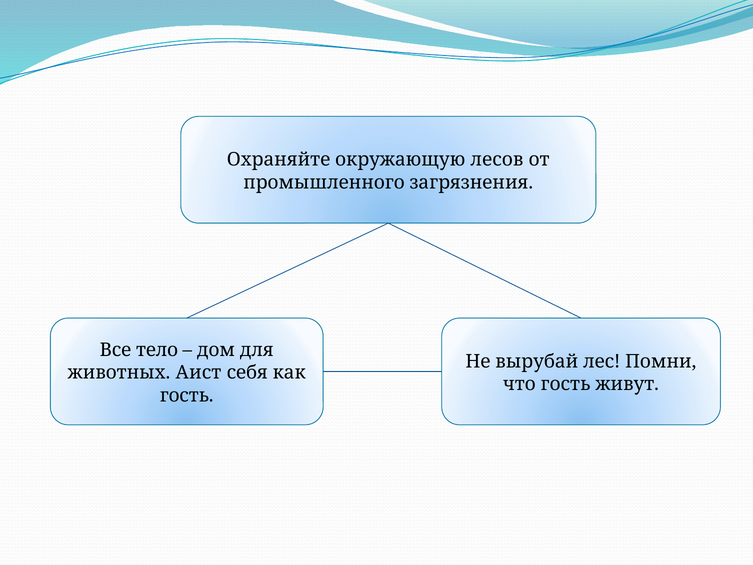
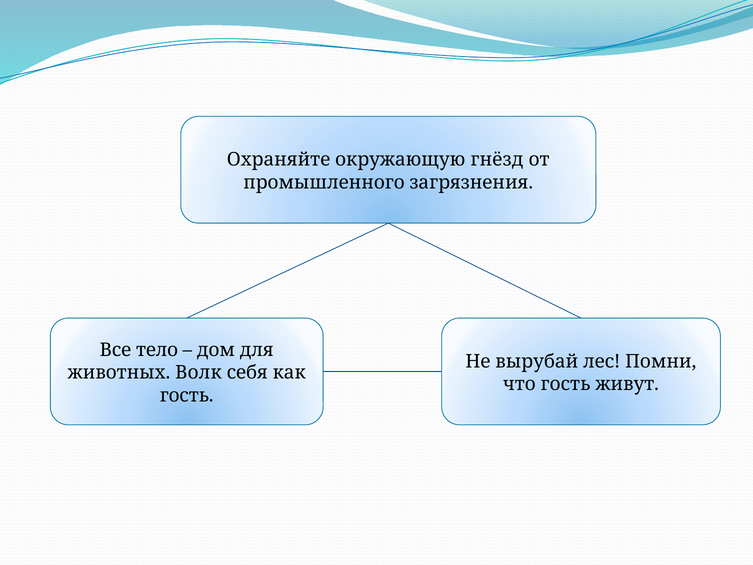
лесов: лесов -> гнёзд (497, 160)
Аист: Аист -> Волк (198, 373)
